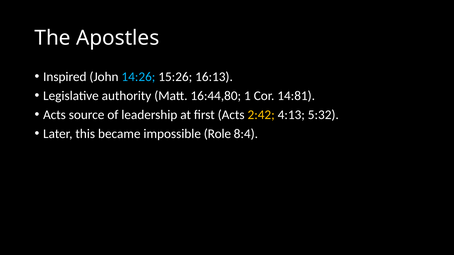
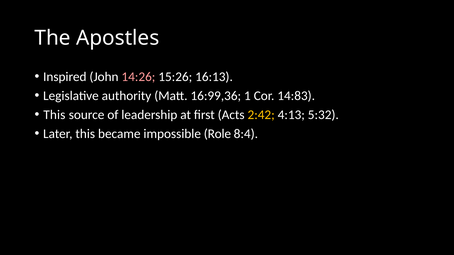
14:26 colour: light blue -> pink (138, 77)
16:44,80: 16:44,80 -> 16:99,36 (216, 96)
14:81: 14:81 -> 14:83 (296, 96)
Acts: Acts -> This (54, 115)
